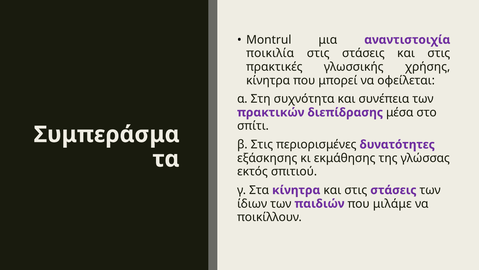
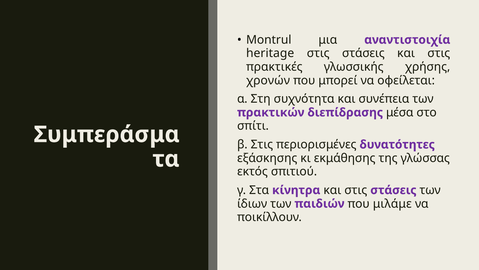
ποικιλία: ποικιλία -> heritage (270, 53)
κίνητρα: κίνητρα -> χρονών (268, 80)
